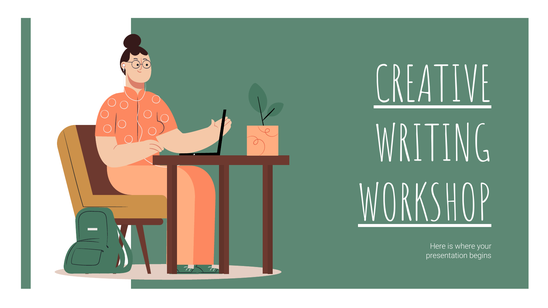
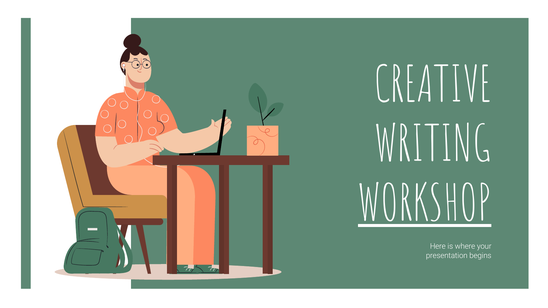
CREATIVE underline: present -> none (433, 86)
